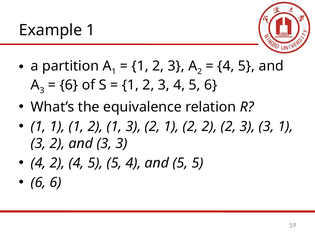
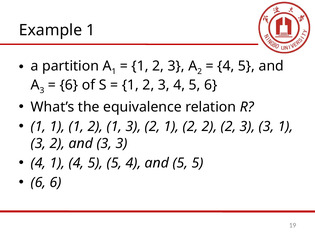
4 2: 2 -> 1 (57, 163)
